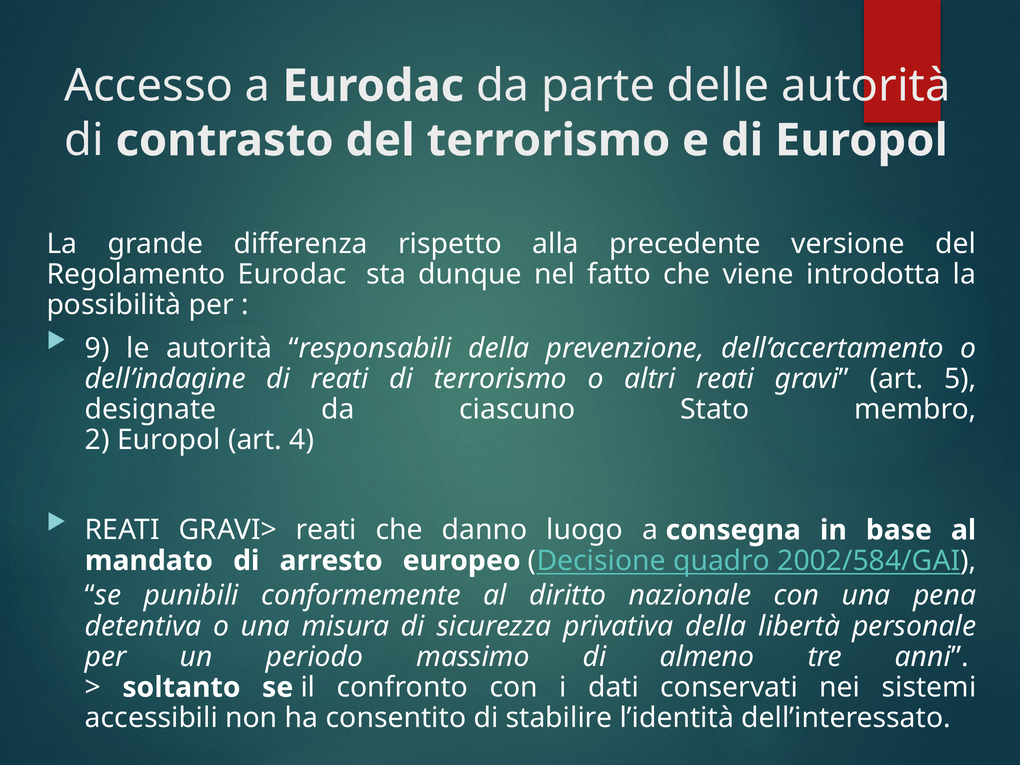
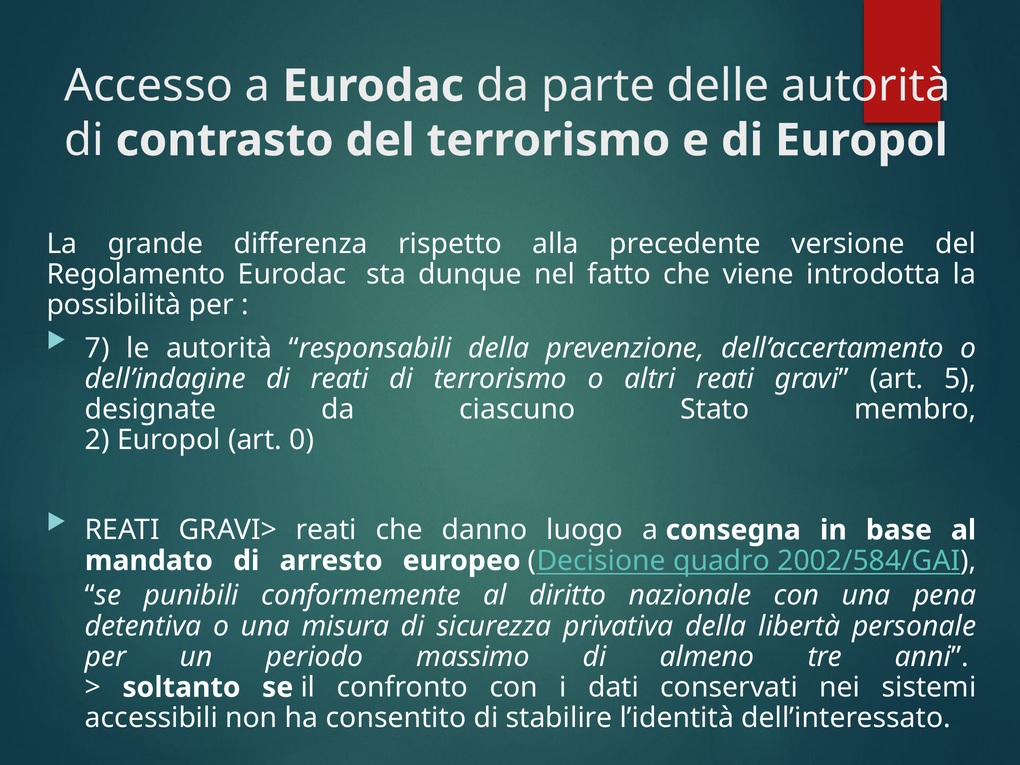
9: 9 -> 7 (97, 348)
4: 4 -> 0 (302, 440)
